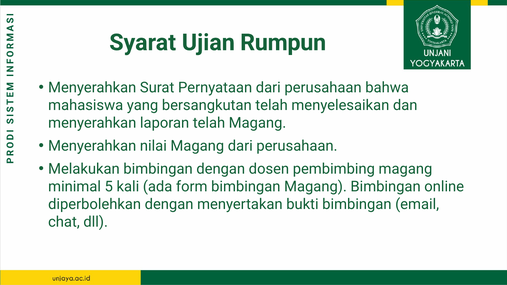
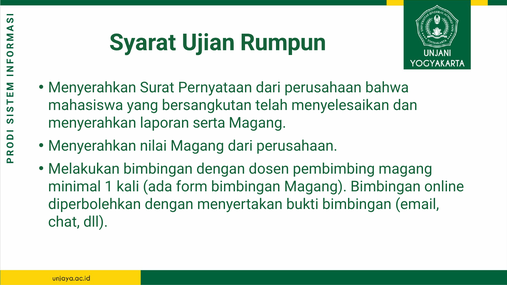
laporan telah: telah -> serta (209, 123)
5: 5 -> 1 (109, 187)
